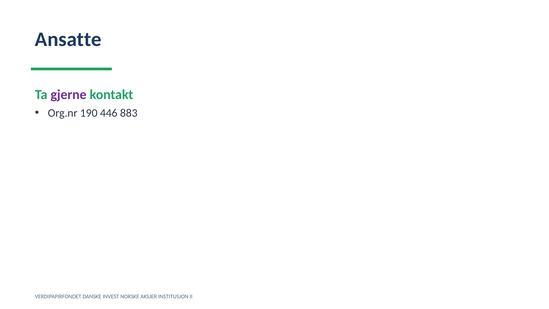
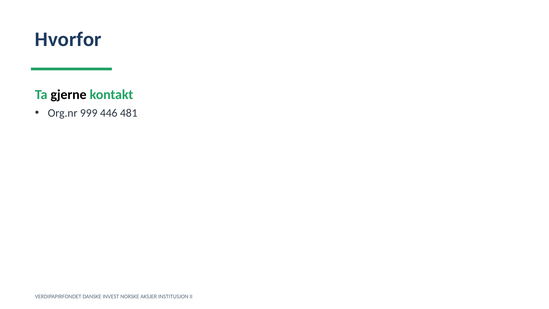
Ansatte: Ansatte -> Hvorfor (68, 39)
gjerne colour: purple -> black (69, 95)
190: 190 -> 999 (89, 113)
883: 883 -> 481 (129, 113)
